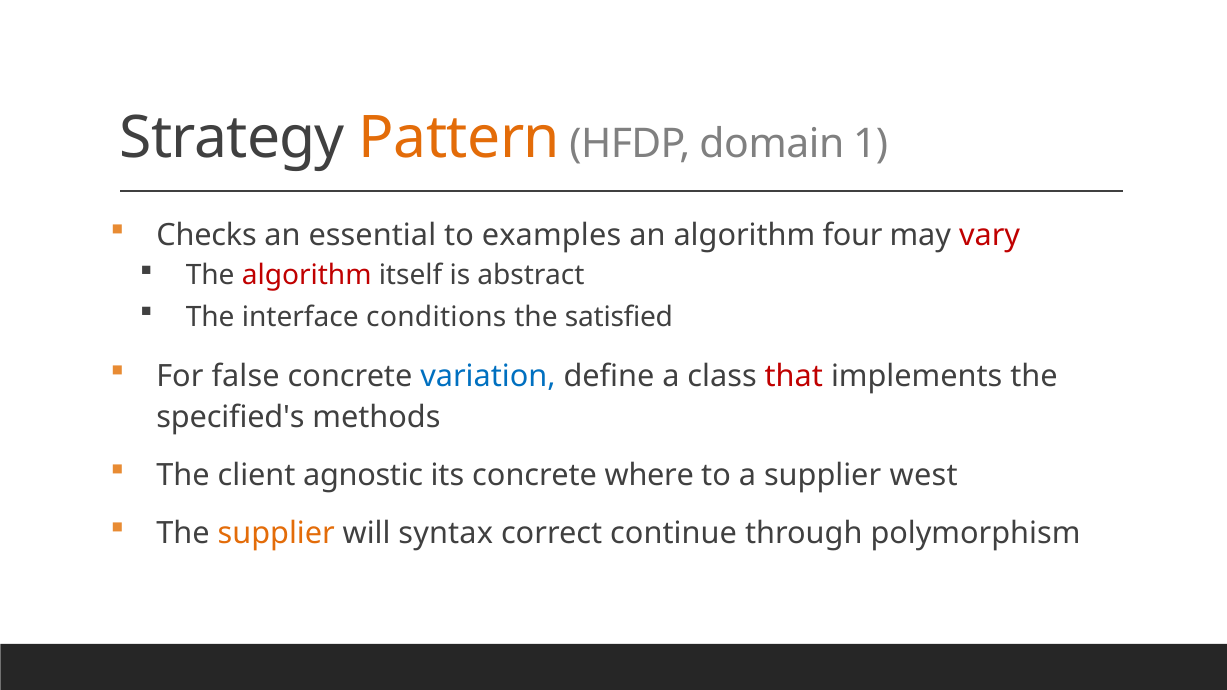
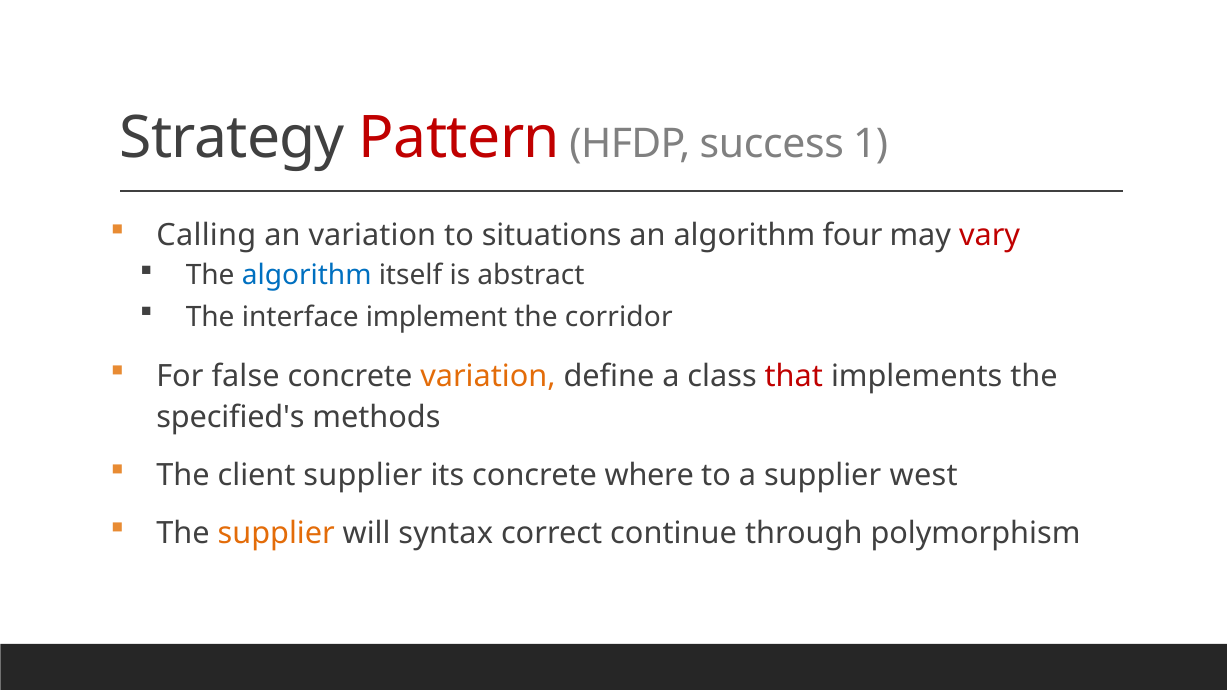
Pattern colour: orange -> red (460, 138)
domain: domain -> success (772, 144)
Checks: Checks -> Calling (206, 236)
an essential: essential -> variation (372, 236)
examples: examples -> situations (552, 236)
algorithm colour: red -> blue (307, 276)
conditions: conditions -> implement (437, 317)
satisfied: satisfied -> corridor (619, 317)
variation colour: blue -> orange (488, 377)
client agnostic: agnostic -> supplier (363, 476)
